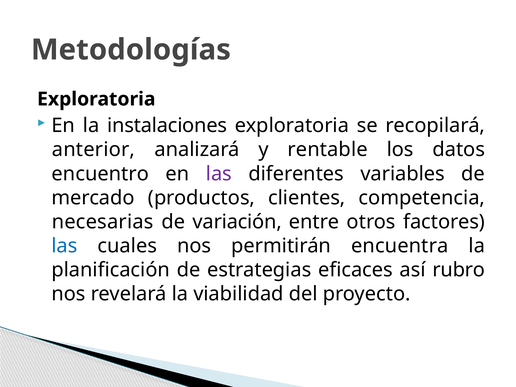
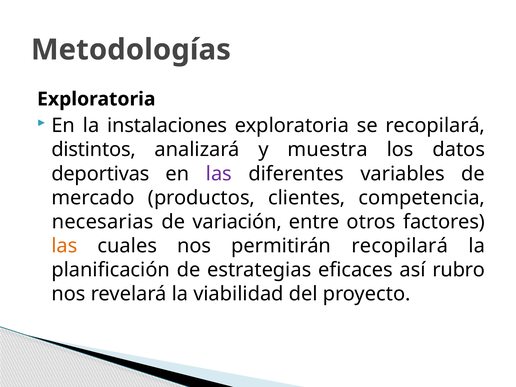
anterior: anterior -> distintos (94, 150)
rentable: rentable -> muestra (328, 150)
encuentro: encuentro -> deportivas (100, 174)
las colour: blue -> orange (65, 246)
permitirán encuentra: encuentra -> recopilará (400, 246)
